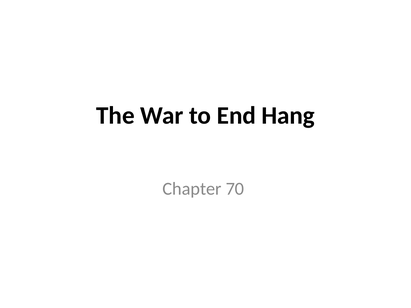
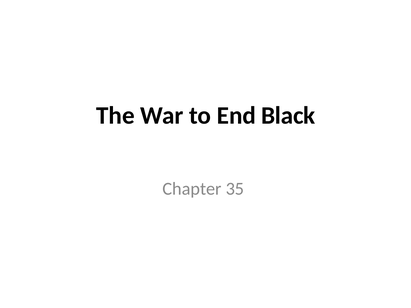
Hang: Hang -> Black (288, 115)
70: 70 -> 35 (235, 189)
